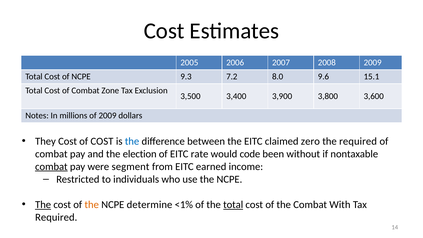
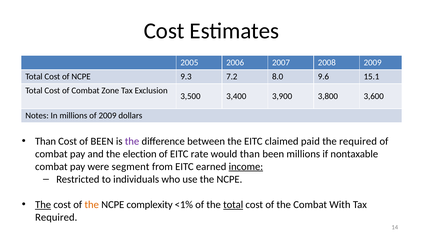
They: They -> Than (46, 141)
of COST: COST -> BEEN (102, 141)
the colour: blue -> purple (132, 141)
zero: zero -> paid (310, 141)
would code: code -> than (250, 154)
been without: without -> millions (303, 154)
combat underline: present -> none (51, 167)
income underline: none -> present (246, 167)
determine: determine -> complexity (150, 205)
